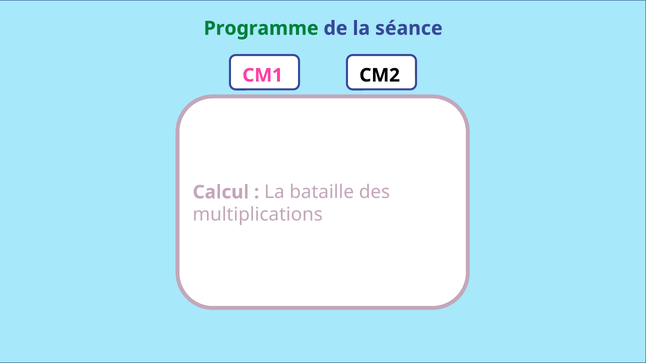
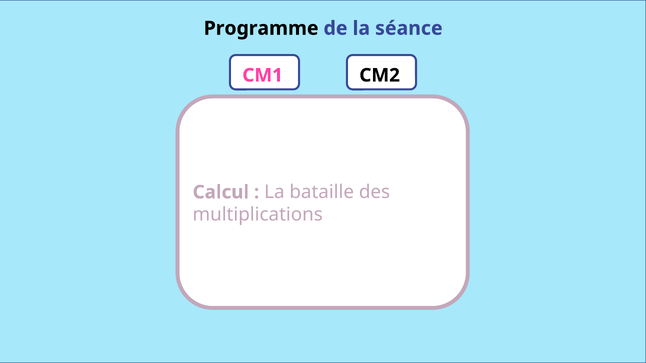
Programme colour: green -> black (261, 28)
